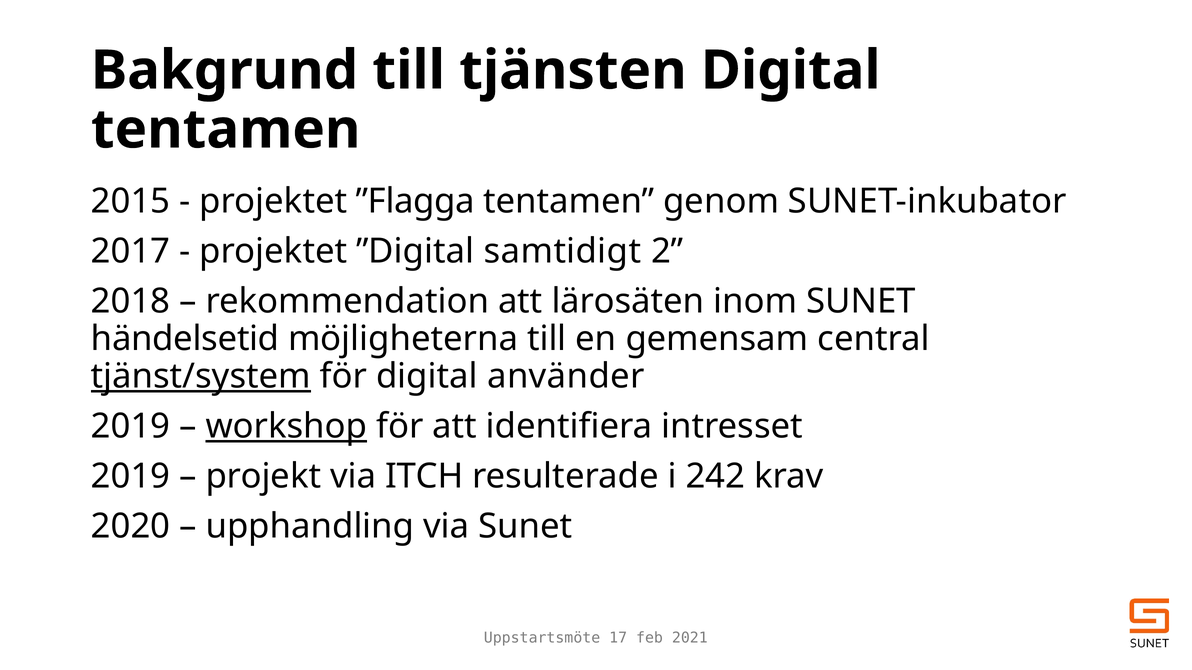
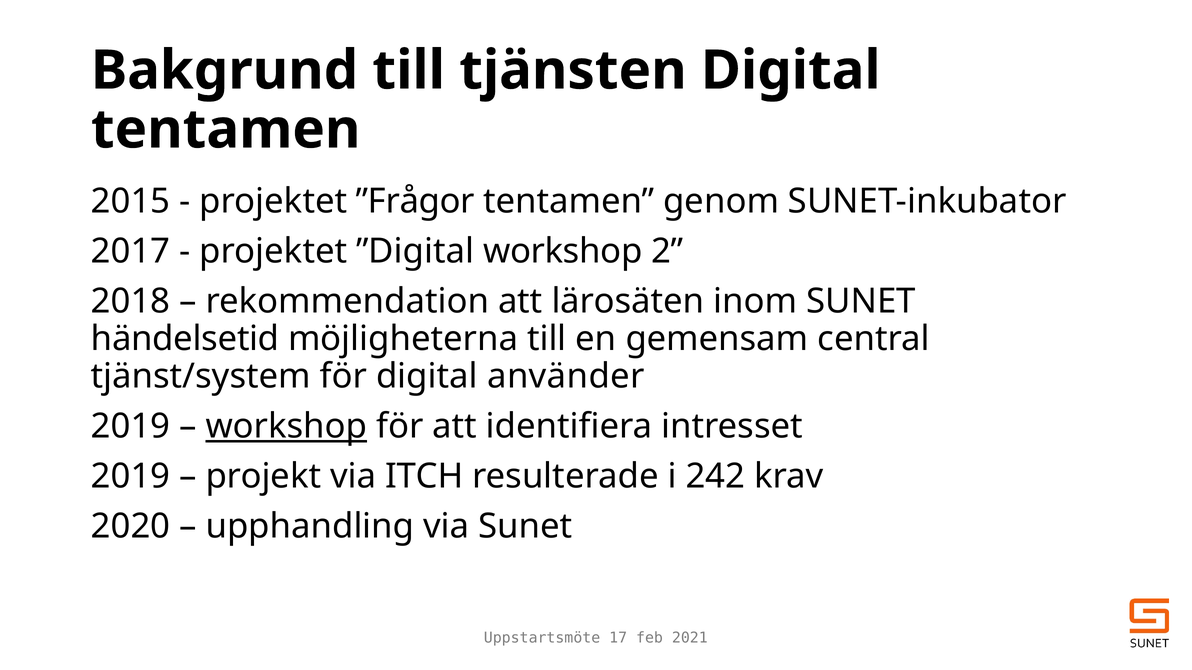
”Flagga: ”Flagga -> ”Frågor (415, 202)
”Digital samtidigt: samtidigt -> workshop (563, 252)
tjänst/system underline: present -> none (201, 377)
